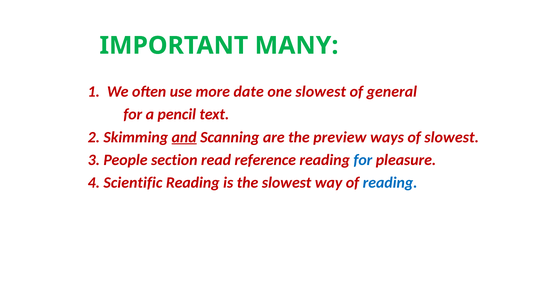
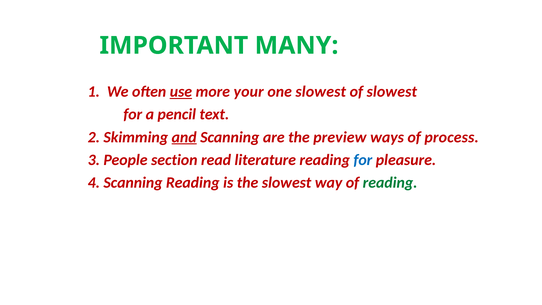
use underline: none -> present (181, 92)
date: date -> your (249, 92)
of general: general -> slowest (392, 92)
of slowest: slowest -> process (452, 137)
reference: reference -> literature (265, 160)
4 Scientific: Scientific -> Scanning (133, 183)
reading colour: blue -> green (390, 183)
